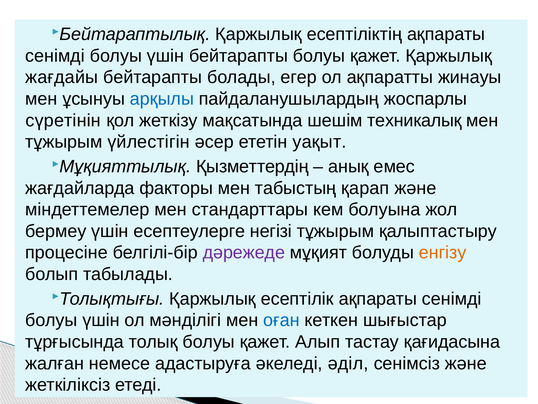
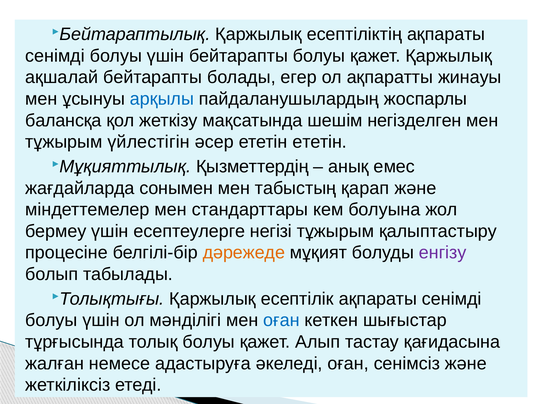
жағдайы: жағдайы -> ақшалай (62, 77)
сүретінін: сүретінін -> балансқа (63, 120)
техникалық: техникалық -> негізделген (414, 120)
ететін уақыт: уақыт -> ететін (320, 142)
факторы: факторы -> сонымен (176, 188)
дәрежеде colour: purple -> orange (244, 252)
енгізу colour: orange -> purple (443, 252)
әкеледі әділ: әділ -> оған (348, 363)
